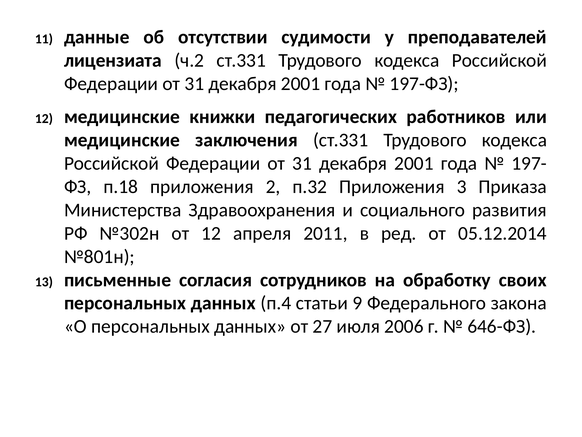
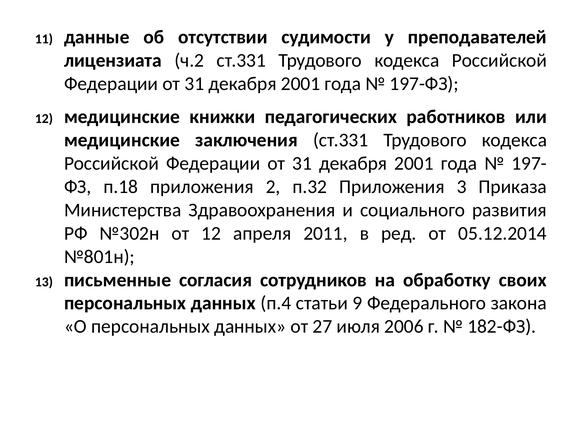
646-ФЗ: 646-ФЗ -> 182-ФЗ (502, 326)
